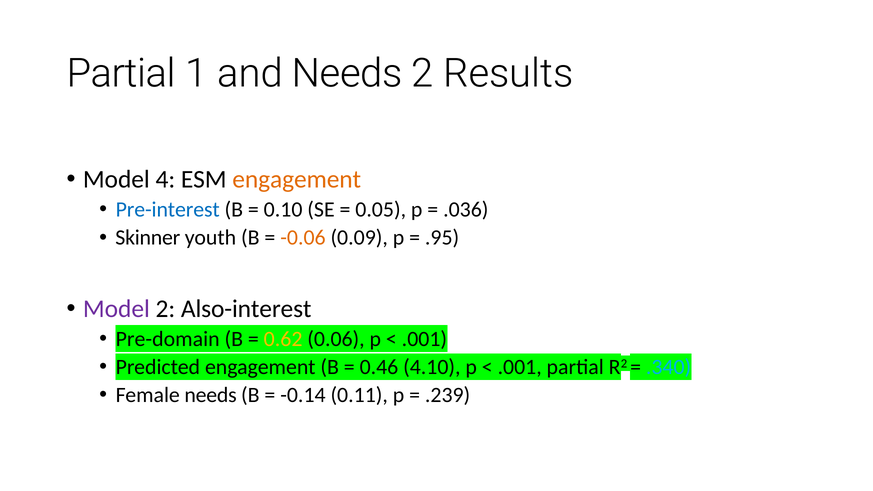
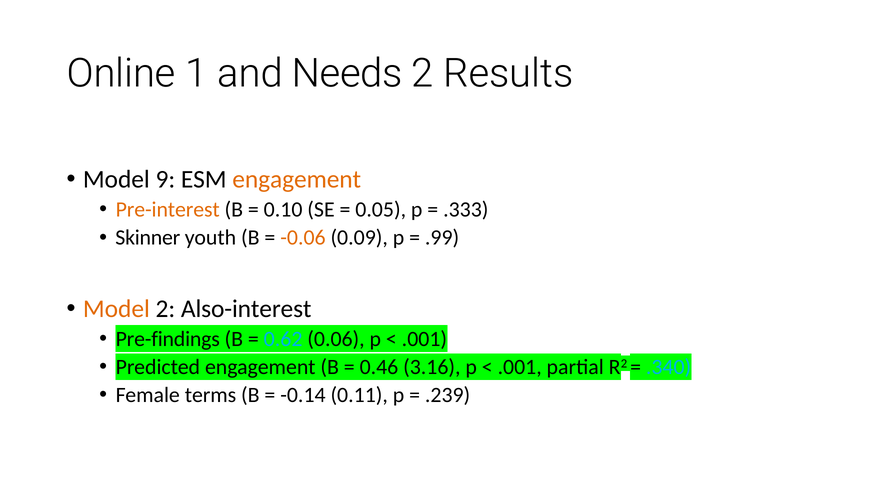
Partial: Partial -> Online (121, 73)
4: 4 -> 9 (165, 180)
Pre-interest colour: blue -> orange (168, 210)
.036: .036 -> .333 (466, 210)
.95: .95 -> .99 (442, 238)
Model colour: purple -> orange (116, 309)
Pre-domain: Pre-domain -> Pre-findings (168, 339)
0.62 colour: yellow -> light blue (283, 339)
4.10: 4.10 -> 3.16 (432, 367)
Female needs: needs -> terms (211, 395)
